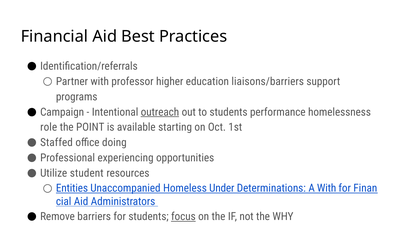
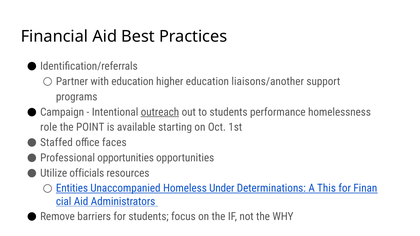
with professor: professor -> education (133, 82)
liaisons/barriers: liaisons/barriers -> liaisons/another (268, 82)
doing: doing -> faces (114, 143)
Professional experiencing: experiencing -> opportunities (126, 158)
student: student -> officials (87, 173)
A With: With -> This (327, 189)
focus underline: present -> none (183, 217)
